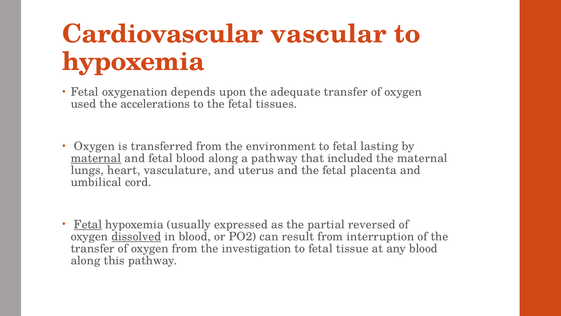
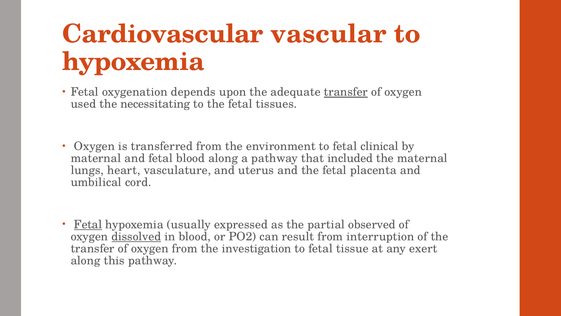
transfer underline: none -> present (346, 92)
accelerations: accelerations -> necessitating (155, 104)
lasting: lasting -> clinical (379, 146)
maternal underline: present -> none (96, 158)
reversed: reversed -> observed (372, 224)
any blood: blood -> exert (423, 248)
